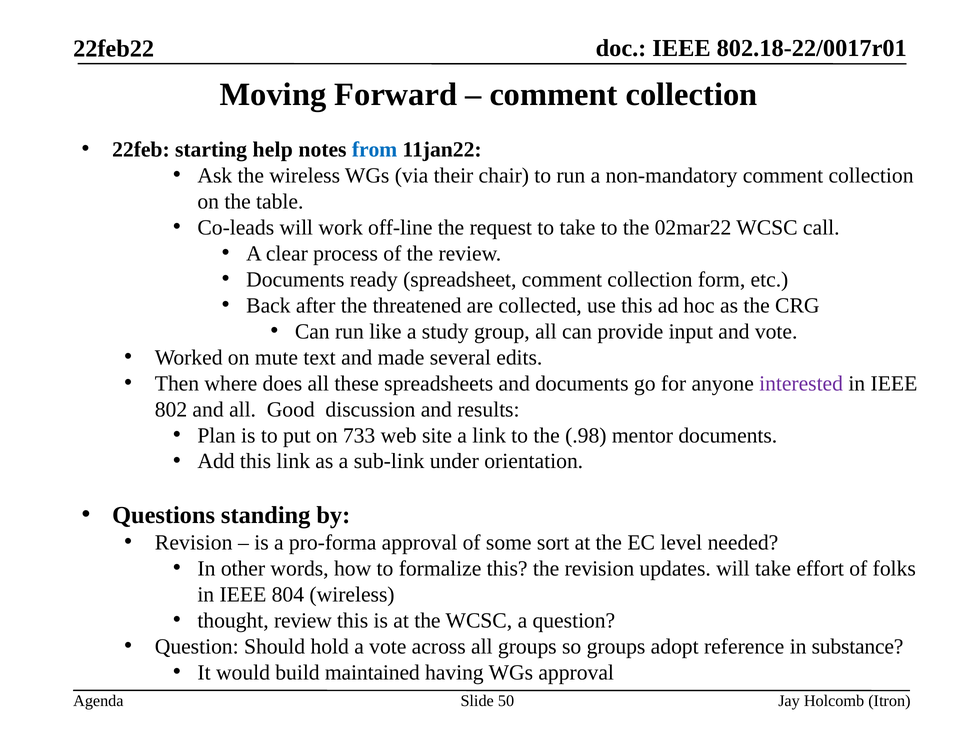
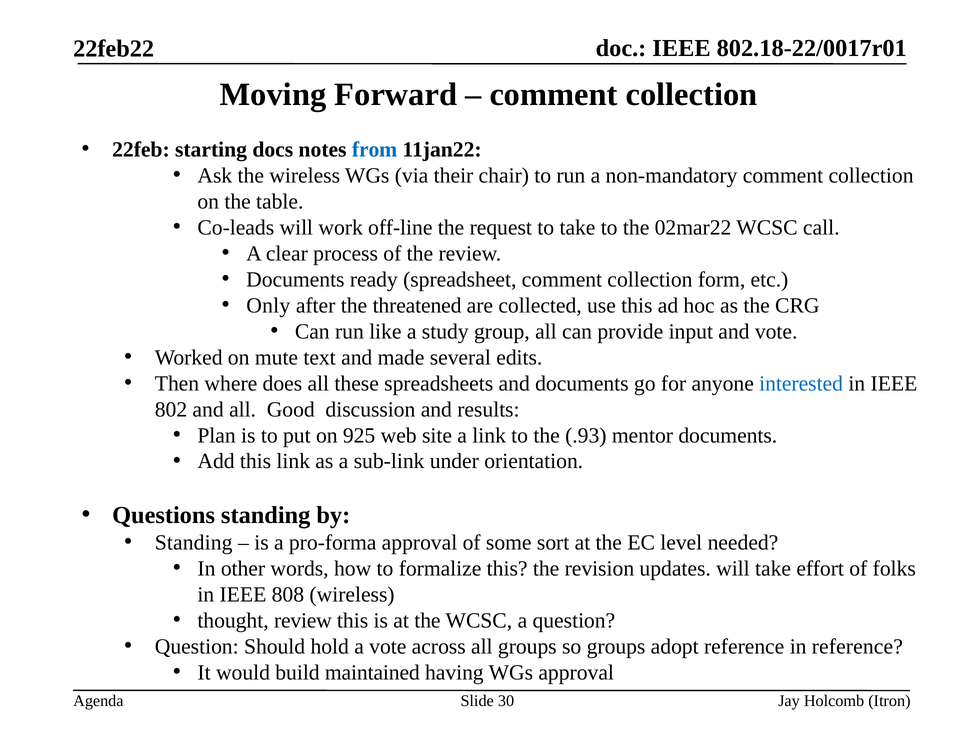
help: help -> docs (273, 150)
Back: Back -> Only (268, 306)
interested colour: purple -> blue (801, 384)
733: 733 -> 925 (359, 436)
.98: .98 -> .93 (586, 436)
Revision: Revision -> Standing (194, 543)
804: 804 -> 808 (288, 595)
in substance: substance -> reference (857, 647)
50: 50 -> 30 (506, 701)
